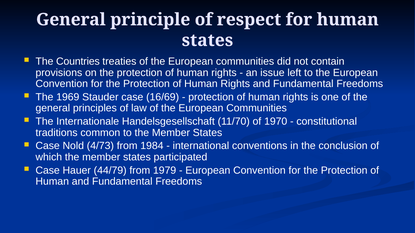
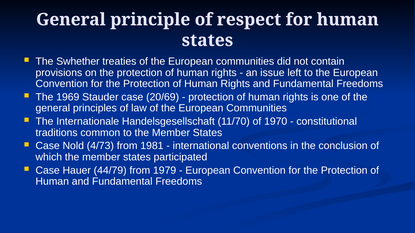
Countries: Countries -> Swhether (78, 62)
16/69: 16/69 -> 20/69 (163, 97)
1984: 1984 -> 1981 (152, 146)
